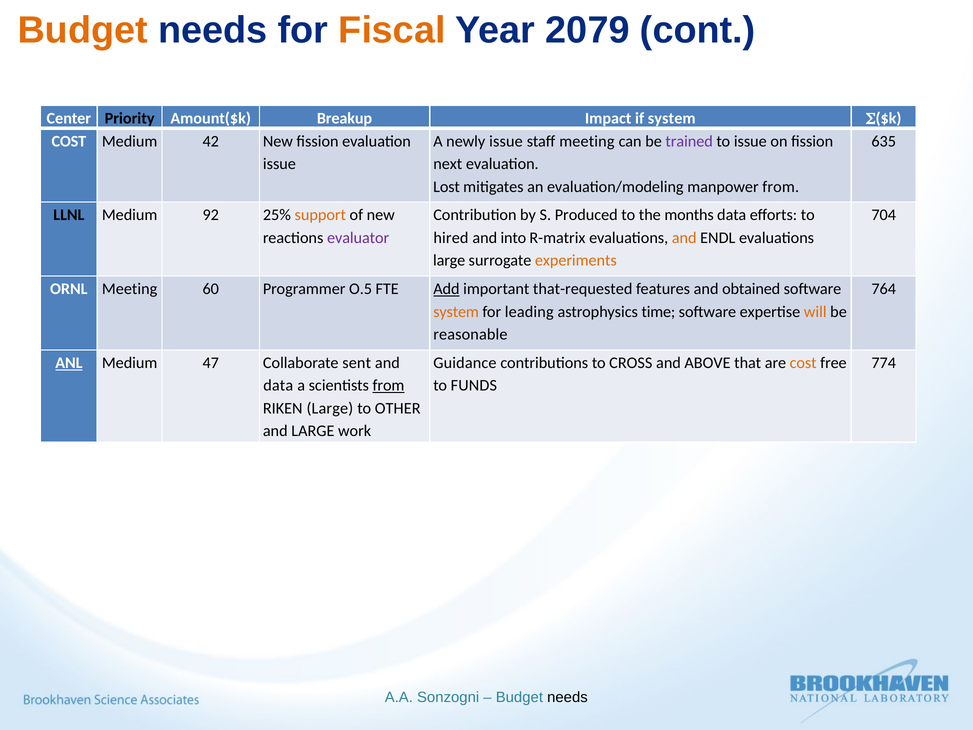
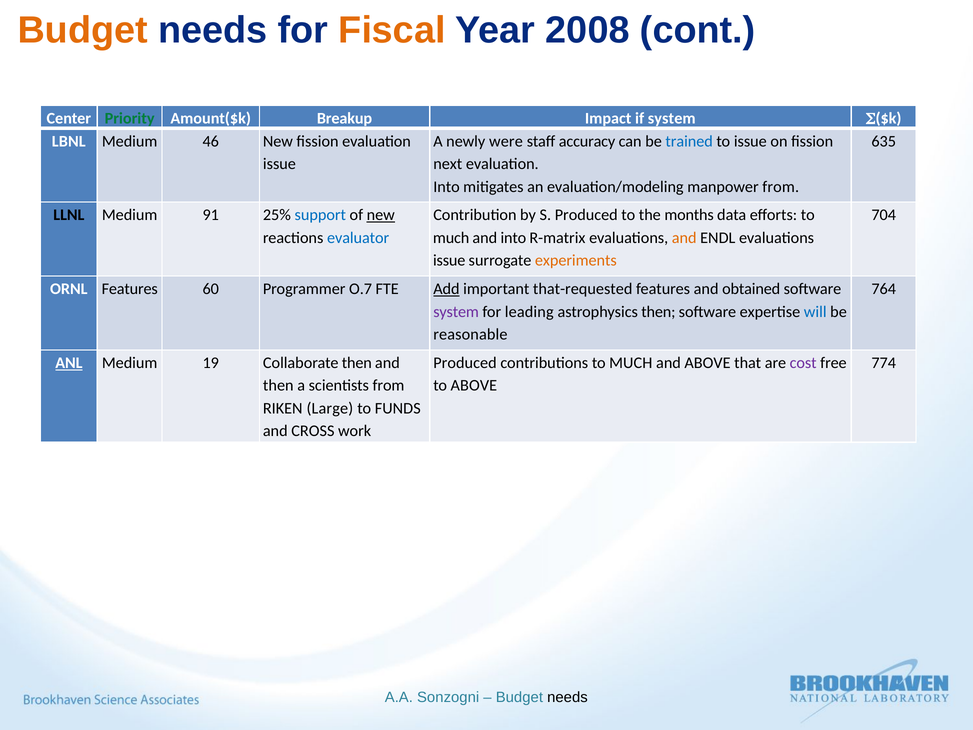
2079: 2079 -> 2008 (588, 30)
Priority colour: black -> green (130, 118)
COST: COST -> LBNL (69, 141)
42: 42 -> 46 (211, 141)
newly issue: issue -> were (506, 141)
staff meeting: meeting -> accuracy (587, 141)
trained colour: purple -> blue (689, 141)
Lost: Lost -> Into (446, 187)
92: 92 -> 91 (211, 215)
support colour: orange -> blue (320, 215)
new underline: none -> present (381, 215)
evaluator colour: purple -> blue (358, 238)
hired: hired -> much (451, 238)
large: large -> issue (449, 260)
ORNL Meeting: Meeting -> Features (130, 289)
O.5: O.5 -> O.7 (361, 289)
system colour: orange -> purple (456, 312)
astrophysics time: time -> then (658, 312)
will colour: orange -> blue (815, 312)
47: 47 -> 19 (211, 363)
Collaborate sent: sent -> then (357, 363)
Guidance: Guidance -> Produced (465, 363)
contributions to CROSS: CROSS -> MUCH (631, 363)
cost colour: orange -> purple (803, 363)
data: data -> then (278, 385)
from underline: present -> none (389, 385)
to FUNDS: FUNDS -> ABOVE (474, 385)
OTHER: OTHER -> FUNDS (398, 408)
and LARGE: LARGE -> CROSS (313, 431)
